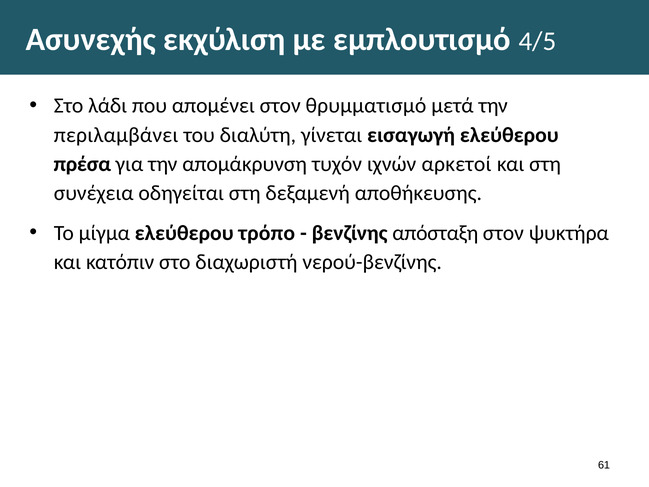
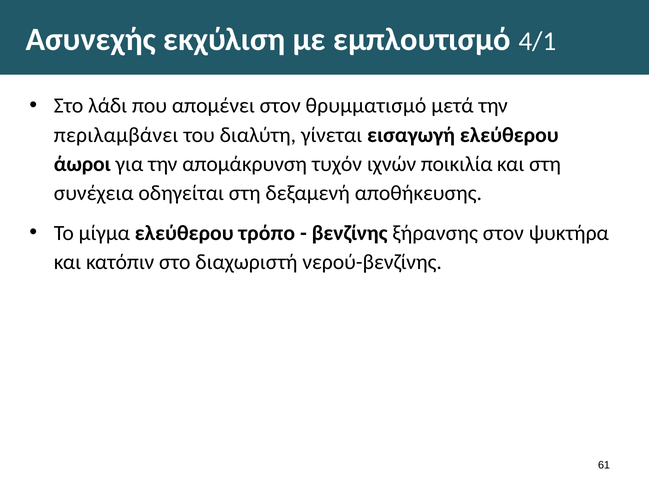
4/5: 4/5 -> 4/1 (537, 41)
πρέσα: πρέσα -> άωροι (82, 164)
αρκετοί: αρκετοί -> ποικιλία (457, 164)
απόσταξη: απόσταξη -> ξήρανσης (435, 233)
